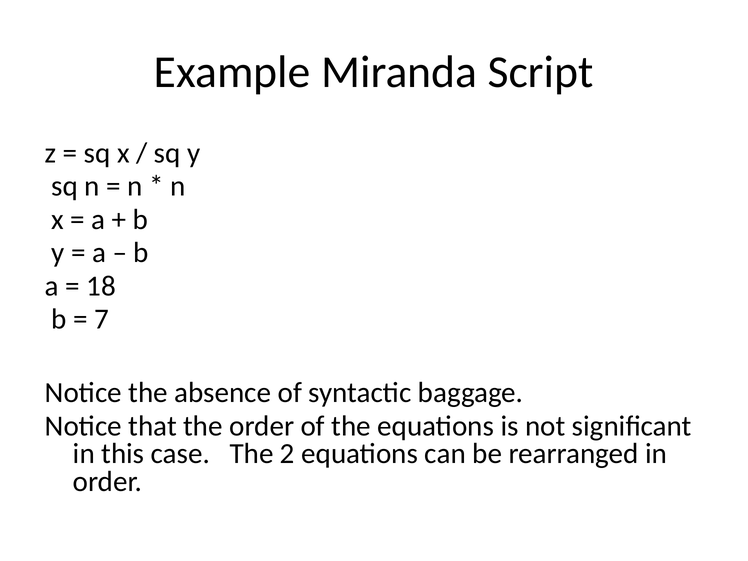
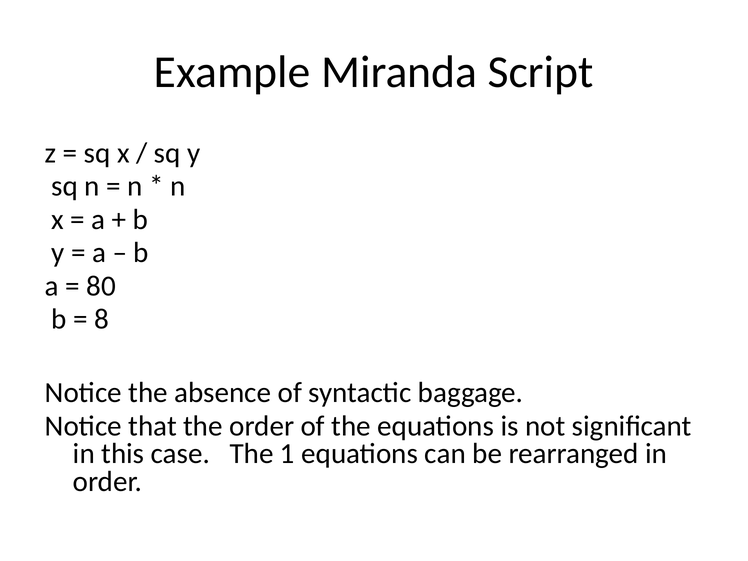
18: 18 -> 80 (101, 286)
7: 7 -> 8 (101, 319)
2: 2 -> 1 (287, 454)
